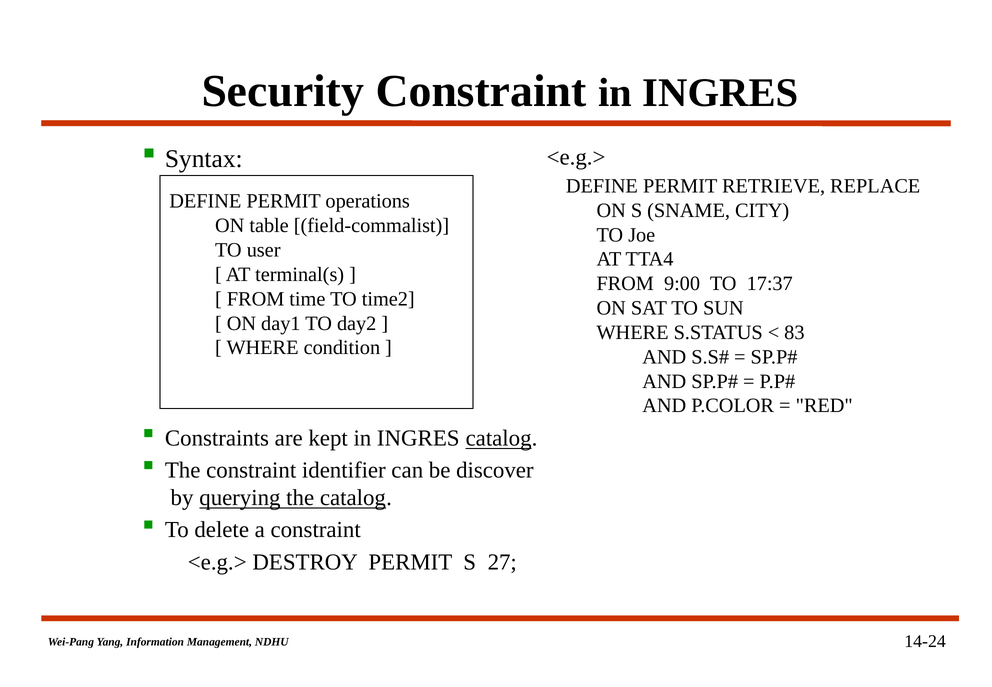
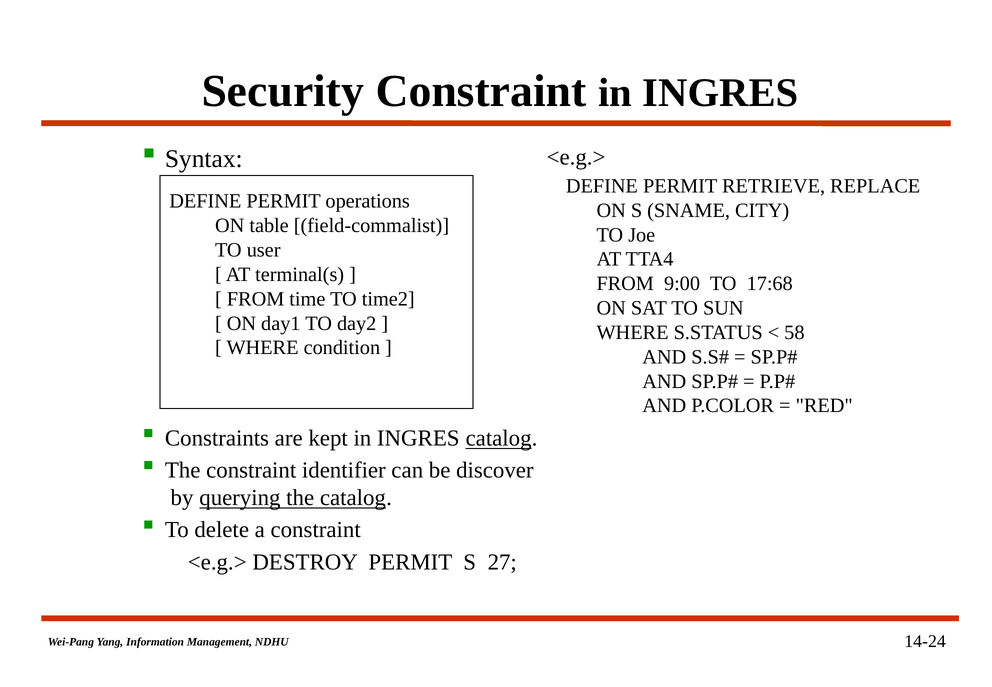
17:37: 17:37 -> 17:68 (770, 284)
83: 83 -> 58 (794, 332)
